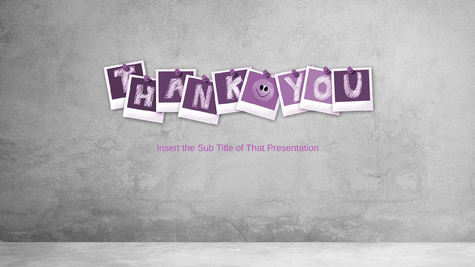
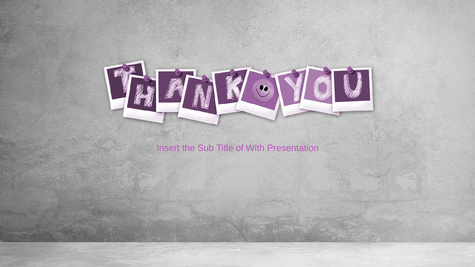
That: That -> With (255, 148)
